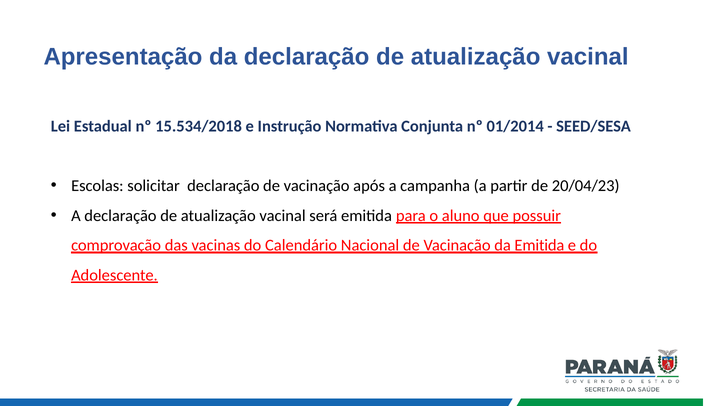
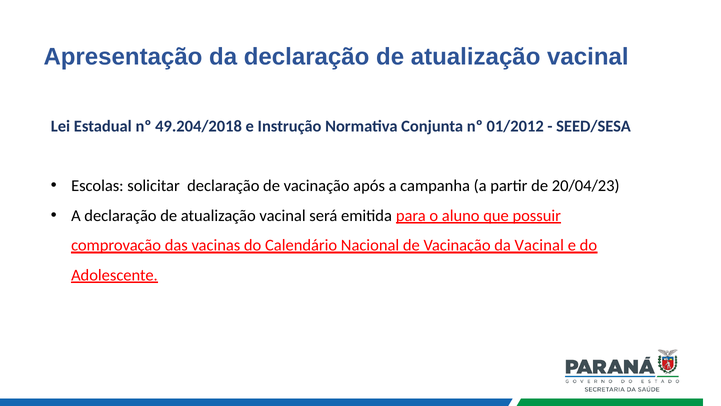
15.534/2018: 15.534/2018 -> 49.204/2018 (199, 126)
01/2014: 01/2014 -> 01/2012 (515, 126)
da Emitida: Emitida -> Vacinal (539, 245)
